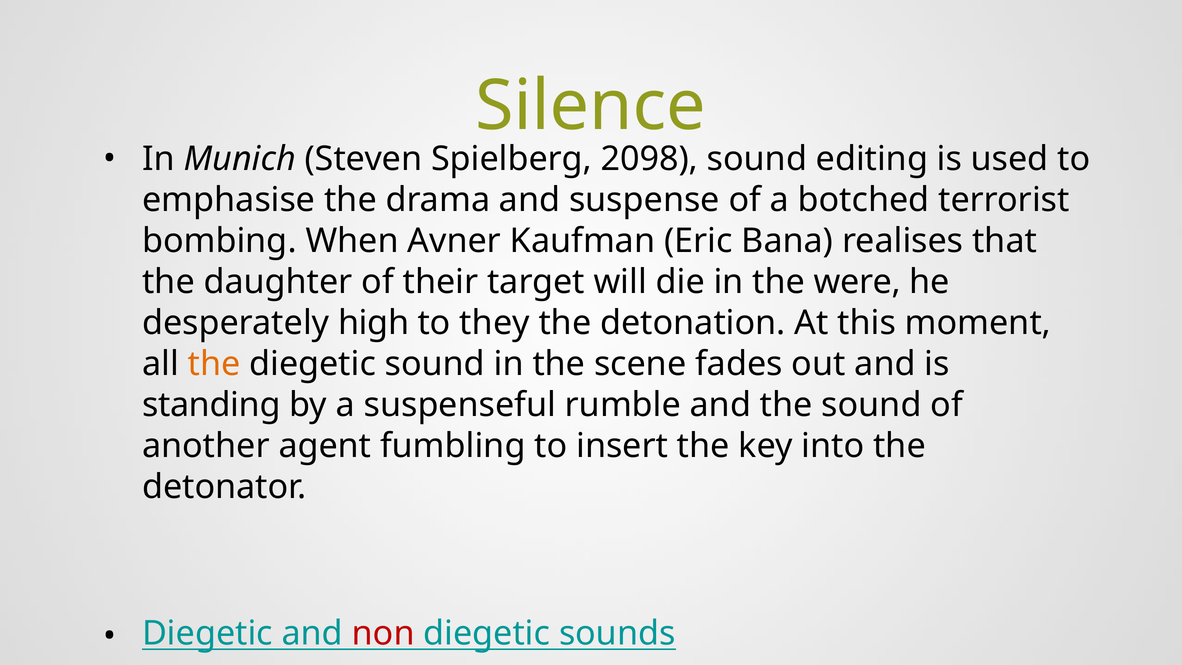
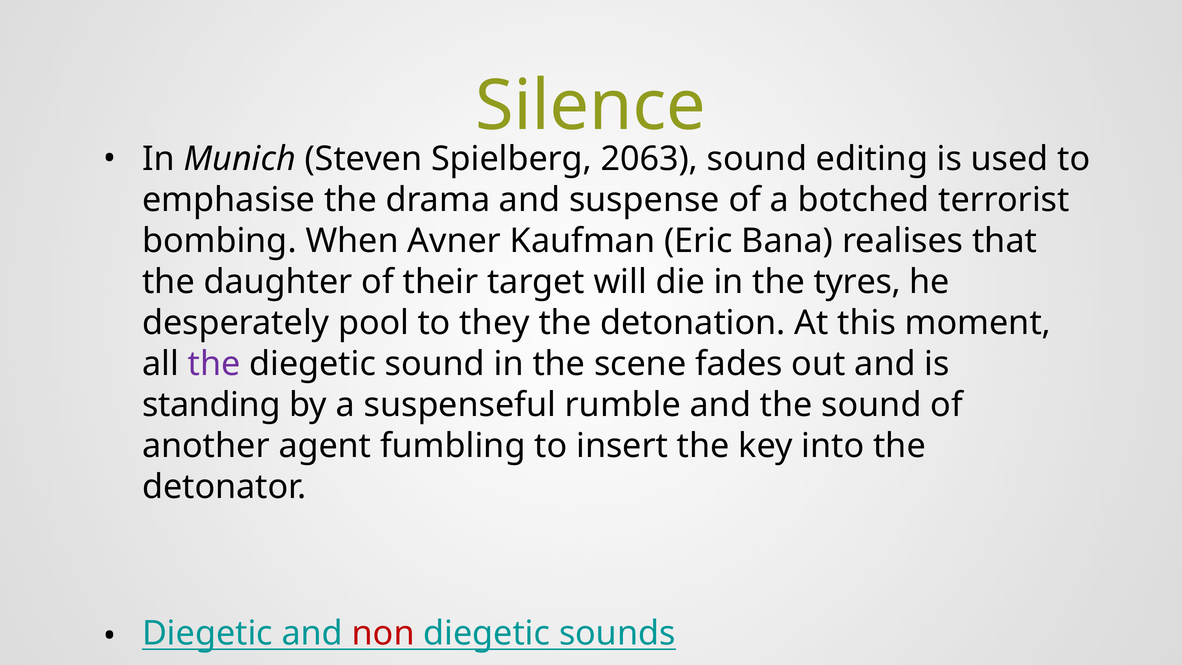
2098: 2098 -> 2063 (649, 159)
were: were -> tyres (857, 282)
high: high -> pool (374, 323)
the colour: orange -> purple (214, 364)
